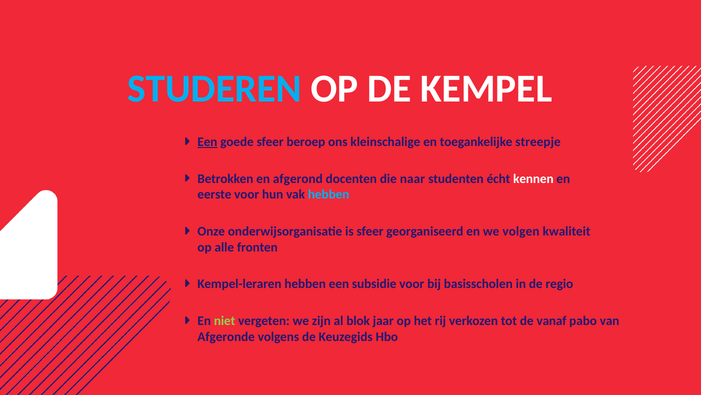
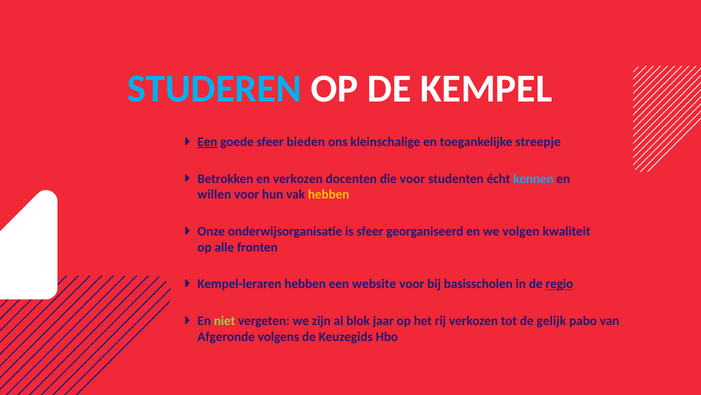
beroep: beroep -> bieden (306, 142)
en afgerond: afgerond -> verkozen (298, 178)
die naar: naar -> voor (412, 178)
kennen colour: white -> light blue (533, 178)
eerste: eerste -> willen (214, 194)
hebben colour: light blue -> yellow (329, 194)
subsidie: subsidie -> website (374, 284)
regio underline: none -> present (559, 284)
vanaf: vanaf -> gelijk (551, 320)
